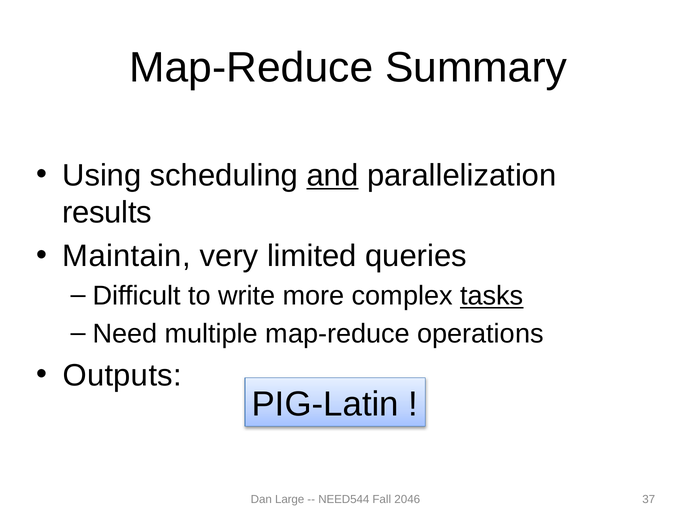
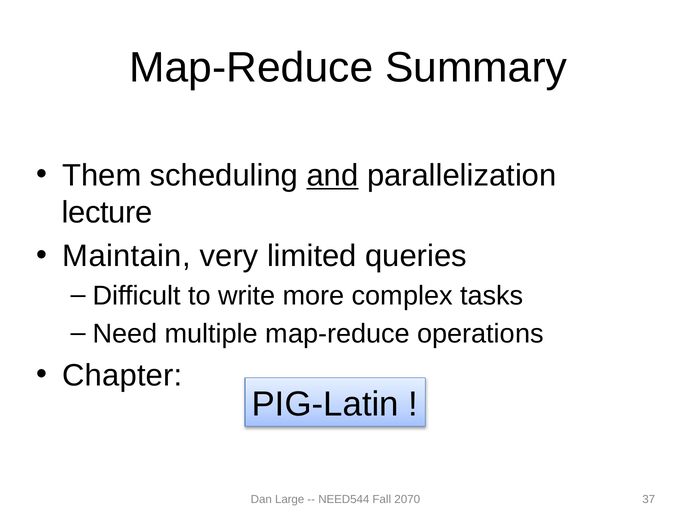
Using: Using -> Them (102, 175)
results: results -> lecture (107, 212)
tasks underline: present -> none (492, 296)
Outputs: Outputs -> Chapter (122, 375)
2046: 2046 -> 2070 (407, 499)
